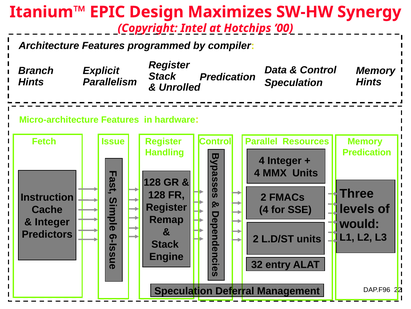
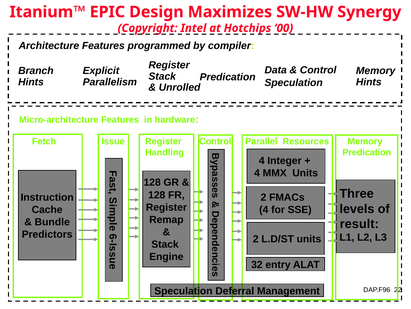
Integer: Integer -> Bundle (52, 222)
would: would -> result (359, 223)
